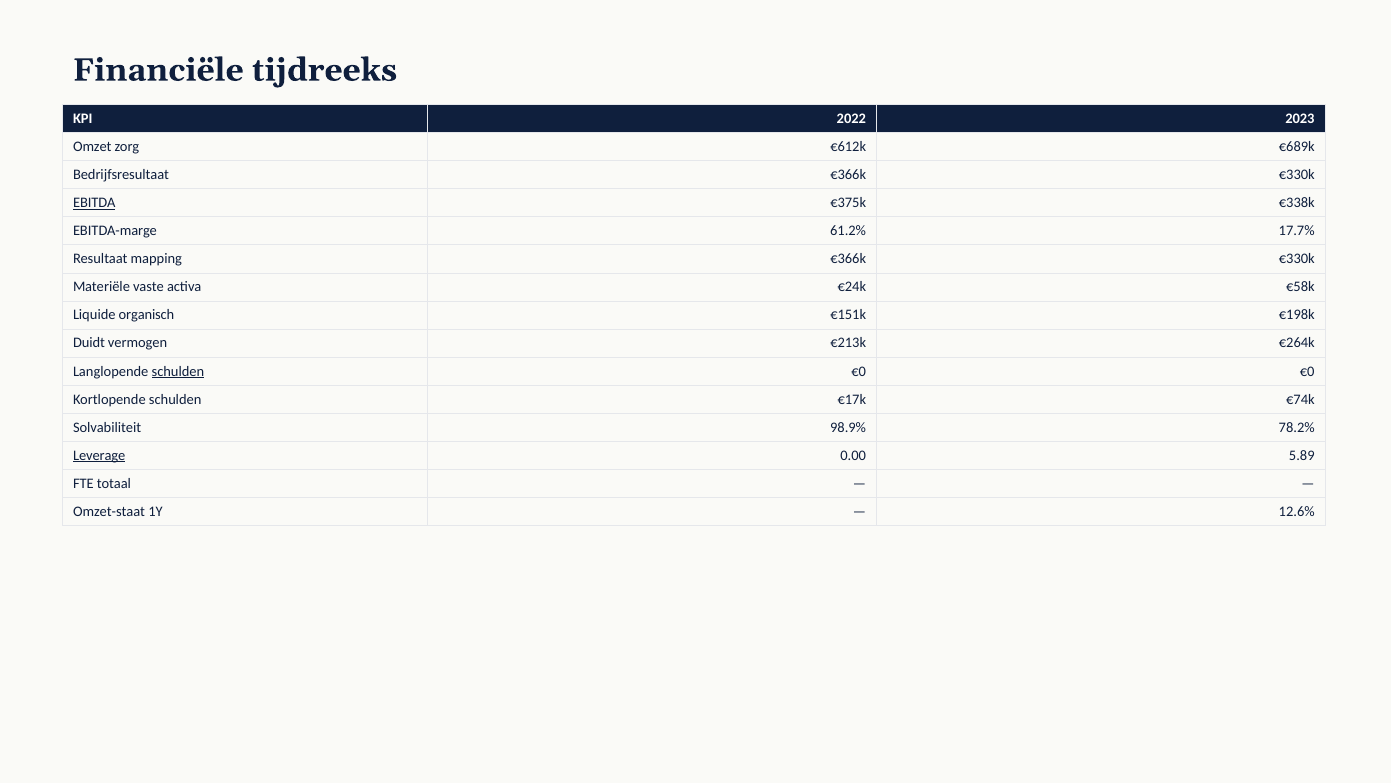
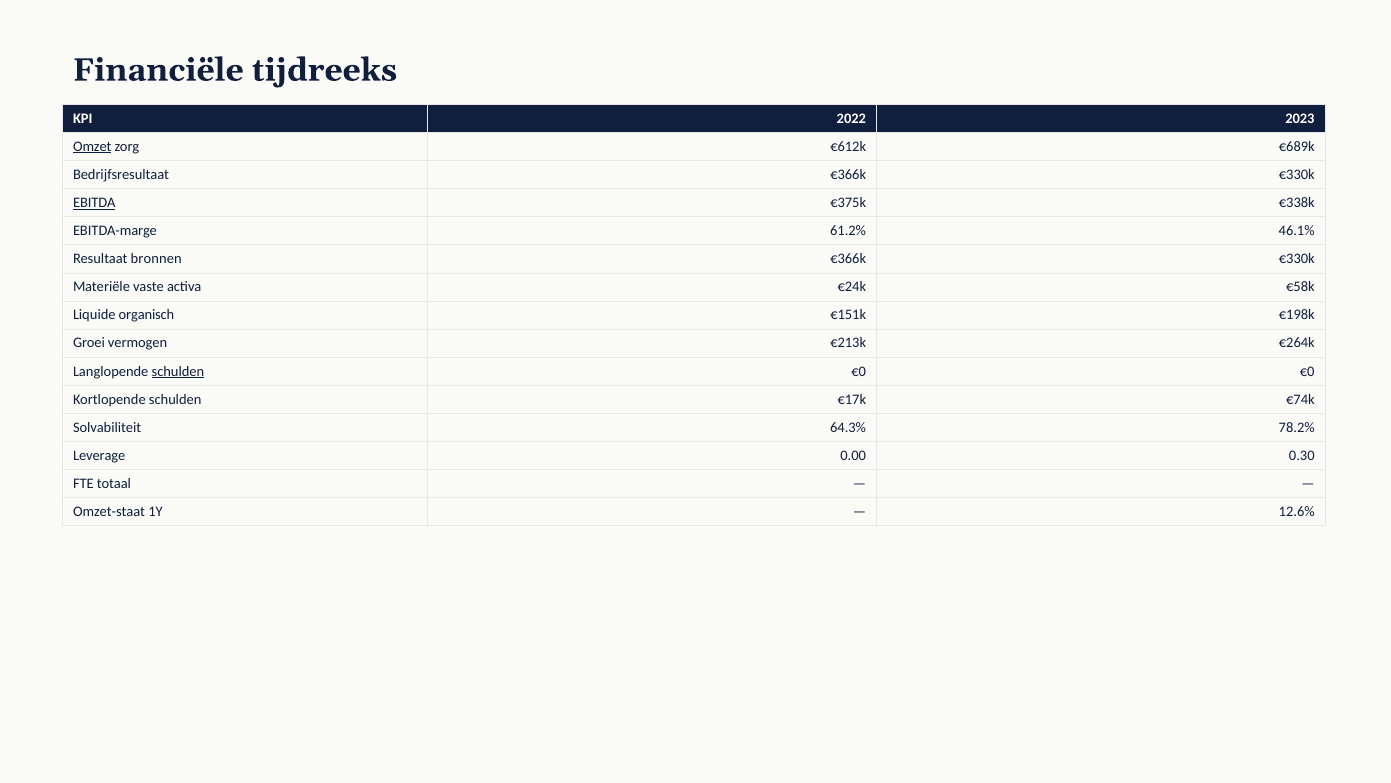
Omzet underline: none -> present (92, 147)
17.7%: 17.7% -> 46.1% (1297, 231)
mapping: mapping -> bronnen (156, 259)
Duidt: Duidt -> Groei (89, 343)
98.9%: 98.9% -> 64.3% (848, 427)
Leverage underline: present -> none (99, 455)
5.89: 5.89 -> 0.30 (1302, 455)
